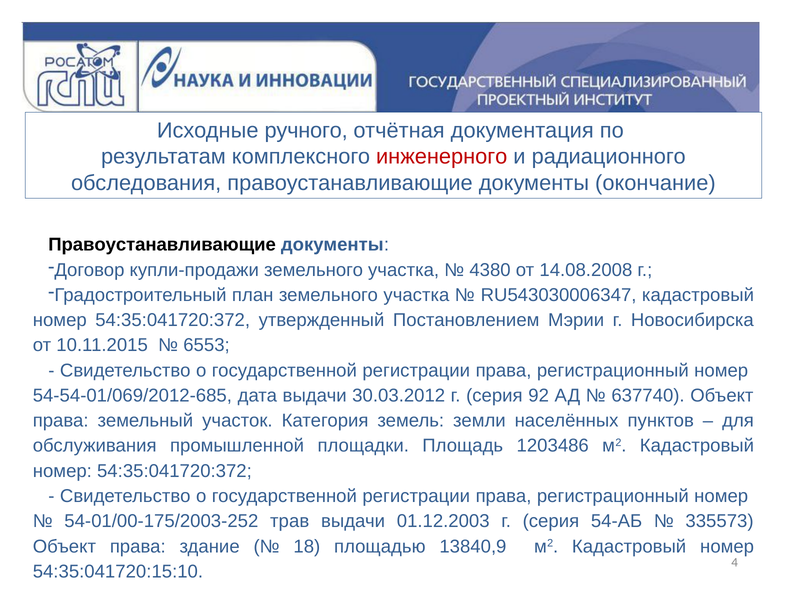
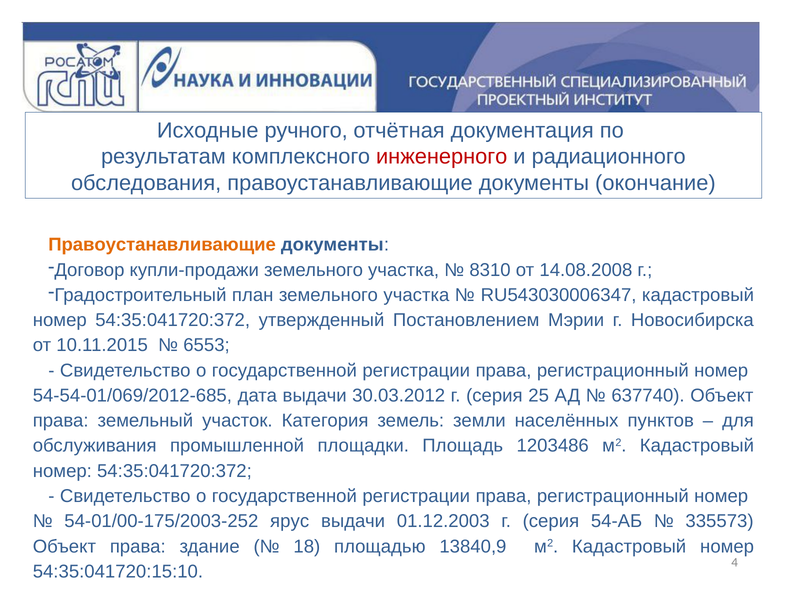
Правоустанавливающие colour: black -> orange (162, 245)
4380: 4380 -> 8310 (490, 270)
92: 92 -> 25 (539, 395)
трав: трав -> ярус (290, 521)
